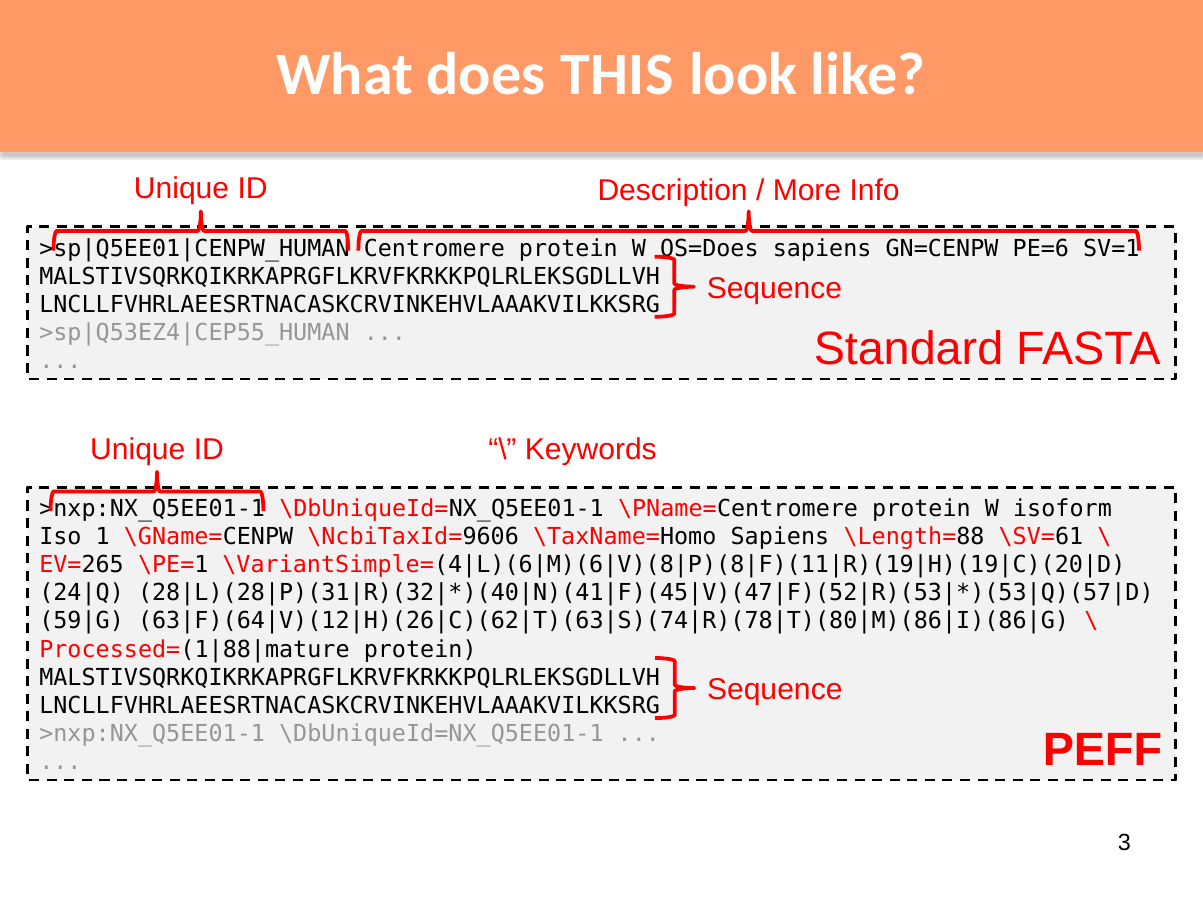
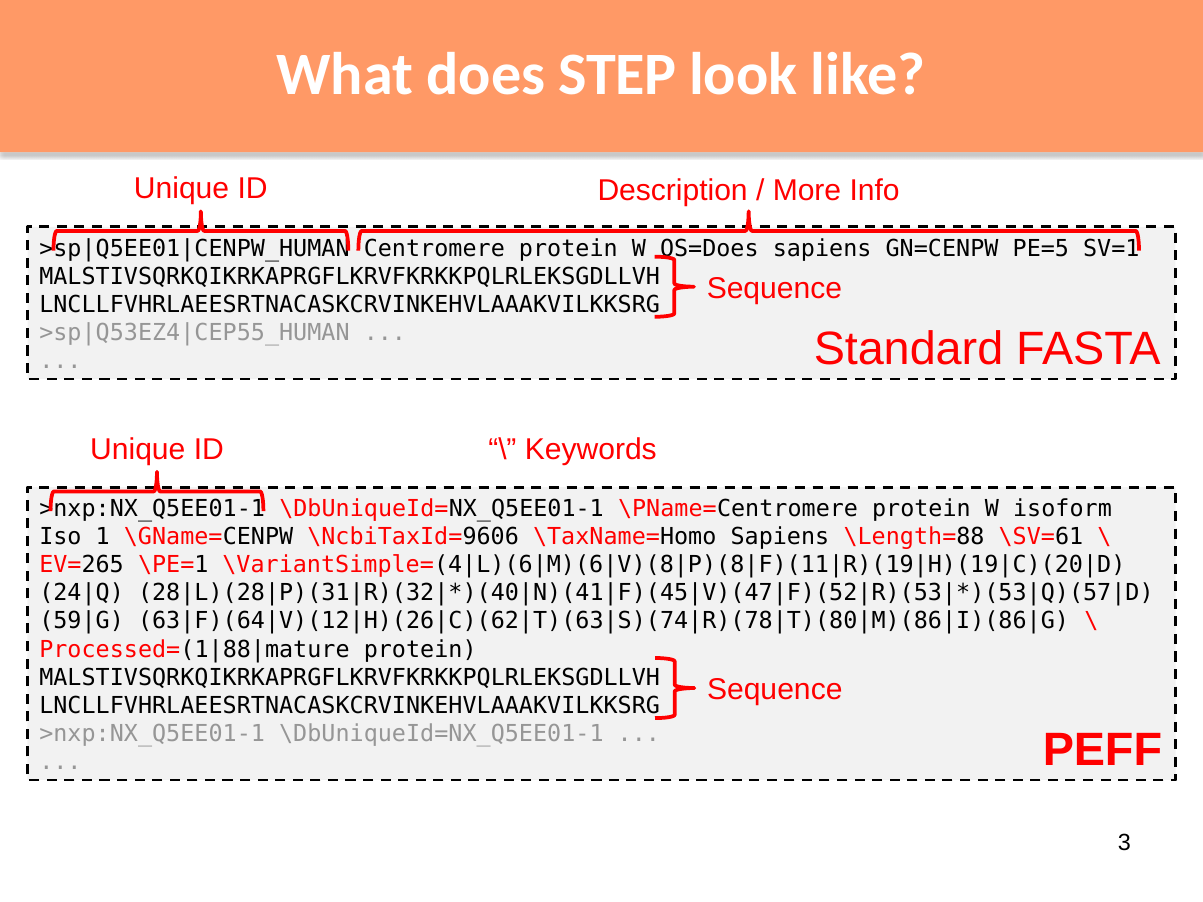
THIS: THIS -> STEP (618, 74)
PE=6: PE=6 -> PE=5 (1041, 248)
